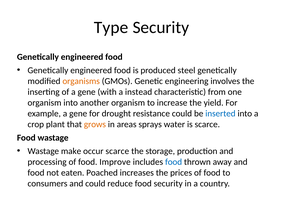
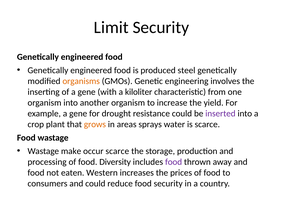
Type: Type -> Limit (111, 27)
instead: instead -> kiloliter (139, 92)
inserted colour: blue -> purple (220, 114)
Improve: Improve -> Diversity (115, 162)
food colour: blue -> purple (174, 162)
Poached: Poached -> Western (102, 173)
